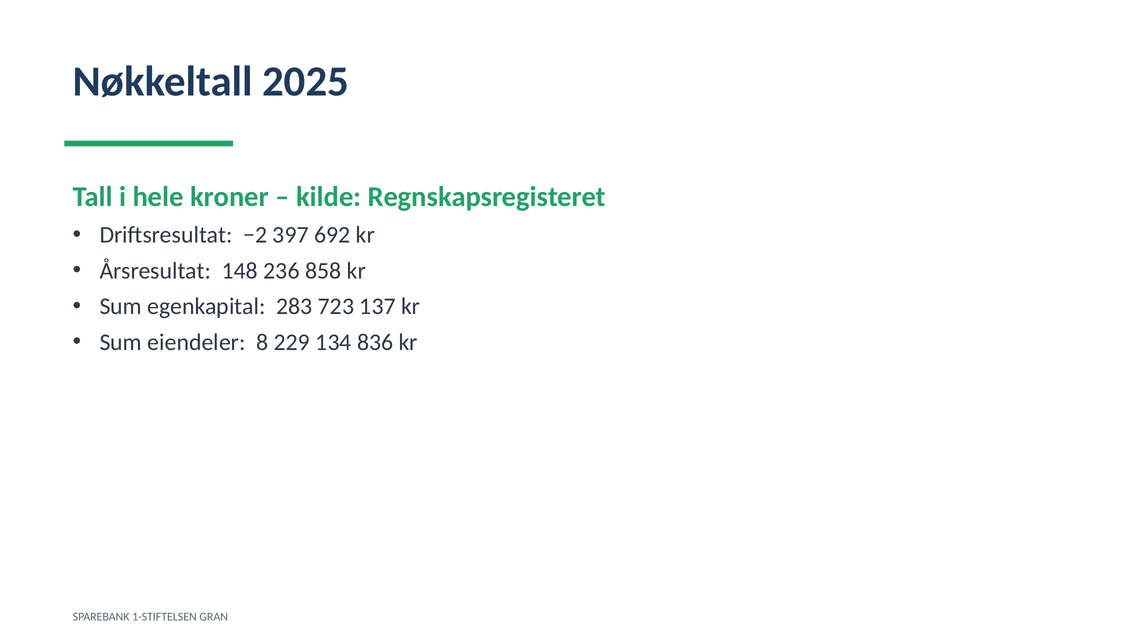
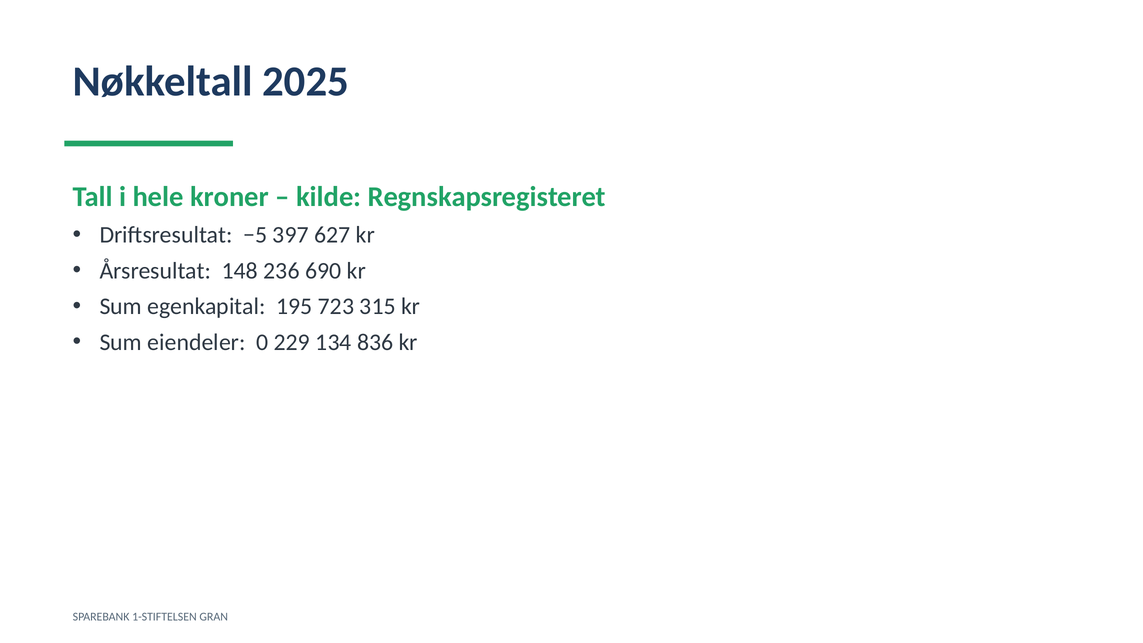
−2: −2 -> −5 (255, 235)
692: 692 -> 627 (332, 235)
858: 858 -> 690 (323, 271)
283: 283 -> 195 (294, 307)
137: 137 -> 315 (378, 307)
8: 8 -> 0 (262, 342)
